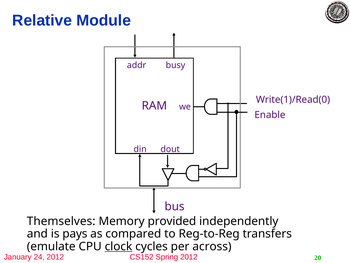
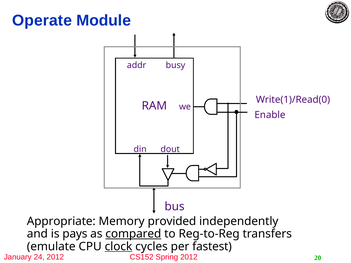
Relative: Relative -> Operate (42, 21)
Themselves: Themselves -> Appropriate (61, 221)
compared underline: none -> present (133, 234)
across: across -> fastest (212, 247)
